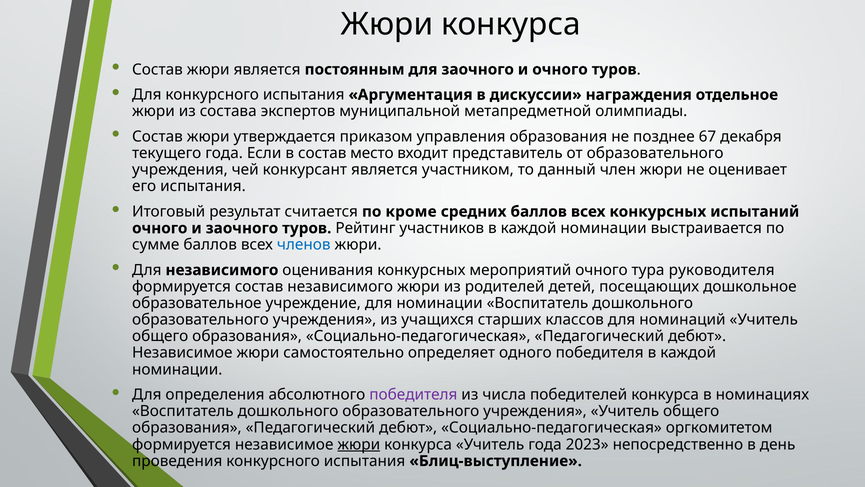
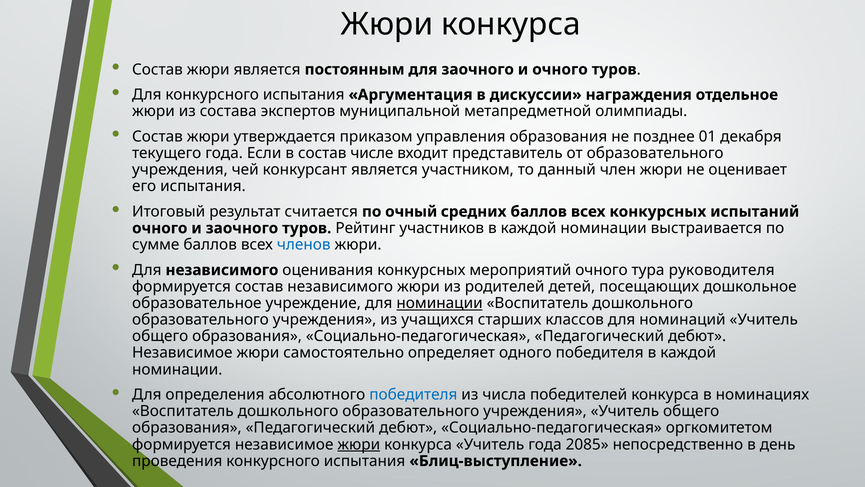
67: 67 -> 01 (707, 137)
место: место -> числе (372, 153)
кроме: кроме -> очный (411, 211)
номинации underline: none -> present (440, 303)
победителя colour: purple -> blue (413, 394)
2023: 2023 -> 2085 (587, 444)
